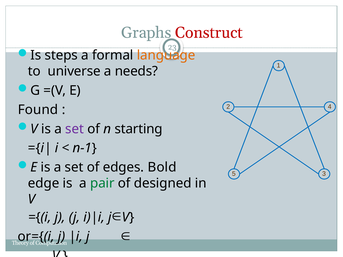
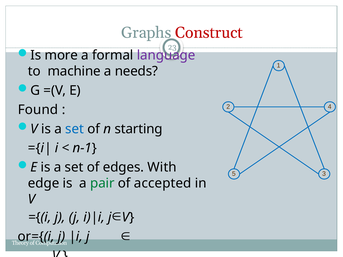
steps: steps -> more (61, 55)
language colour: orange -> purple (166, 55)
universe: universe -> machine (74, 71)
set colour: purple -> blue (75, 129)
Bold: Bold -> With (162, 167)
designed: designed -> accepted (163, 183)
